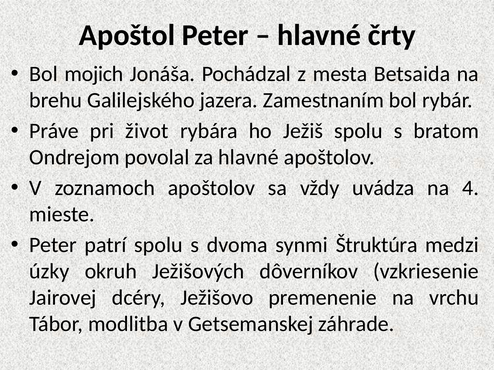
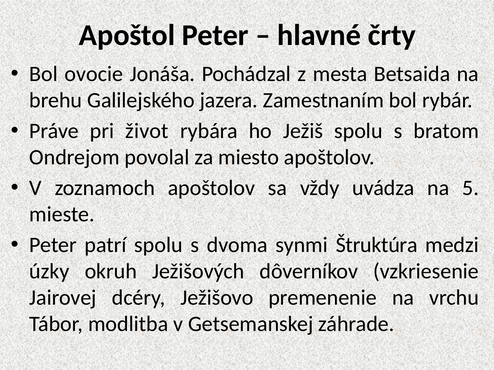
mojich: mojich -> ovocie (94, 74)
za hlavné: hlavné -> miesto (249, 158)
4: 4 -> 5 (471, 188)
